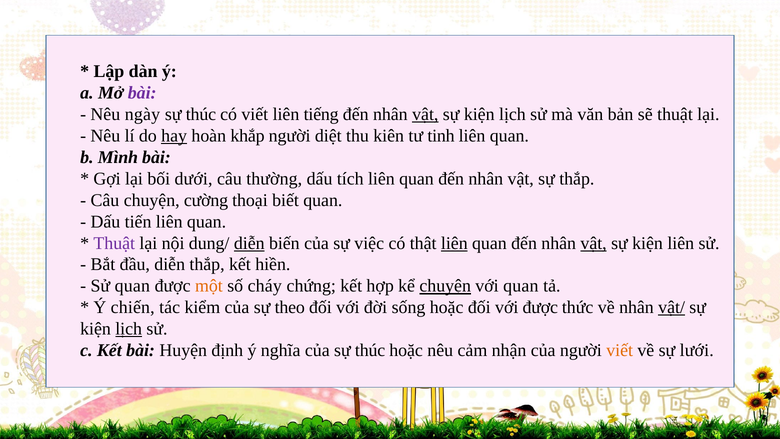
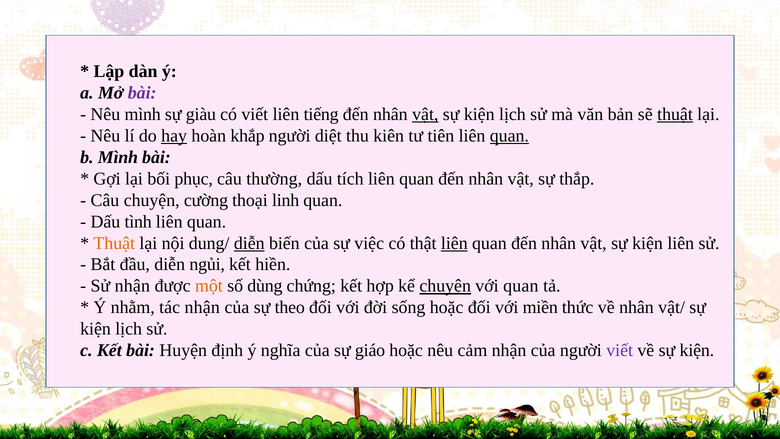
Nêu ngày: ngày -> mình (143, 114)
thúc: thúc -> giàu (201, 114)
thuật underline: none -> present (675, 114)
tinh: tinh -> tiên (441, 136)
quan underline: none -> present (509, 136)
dưới: dưới -> phục (194, 179)
biết: biết -> linh (286, 200)
tiến: tiến -> tình (138, 222)
Thuật colour: purple -> orange (114, 243)
vật underline: present -> none (594, 243)
diễn thắp: thắp -> ngủi (207, 264)
Sử quan: quan -> nhận (132, 286)
cháy: cháy -> dùng (265, 286)
chiến: chiến -> nhằm (133, 307)
tác kiểm: kiểm -> nhận (202, 307)
với được: được -> miền (540, 307)
vật/ underline: present -> none (672, 307)
lịch underline: present -> none (129, 329)
của sự thúc: thúc -> giáo (370, 350)
viết colour: orange -> purple (620, 350)
về sự lưới: lưới -> kiện (697, 350)
